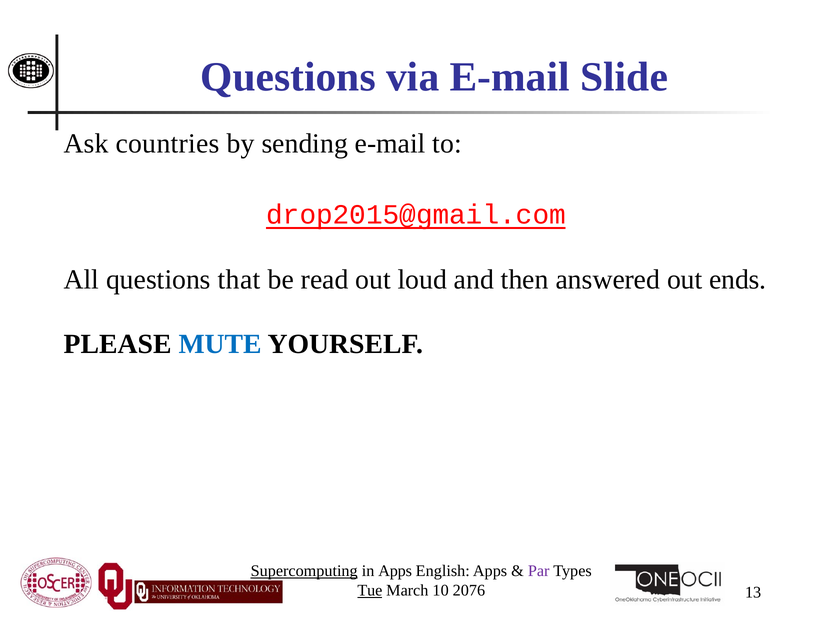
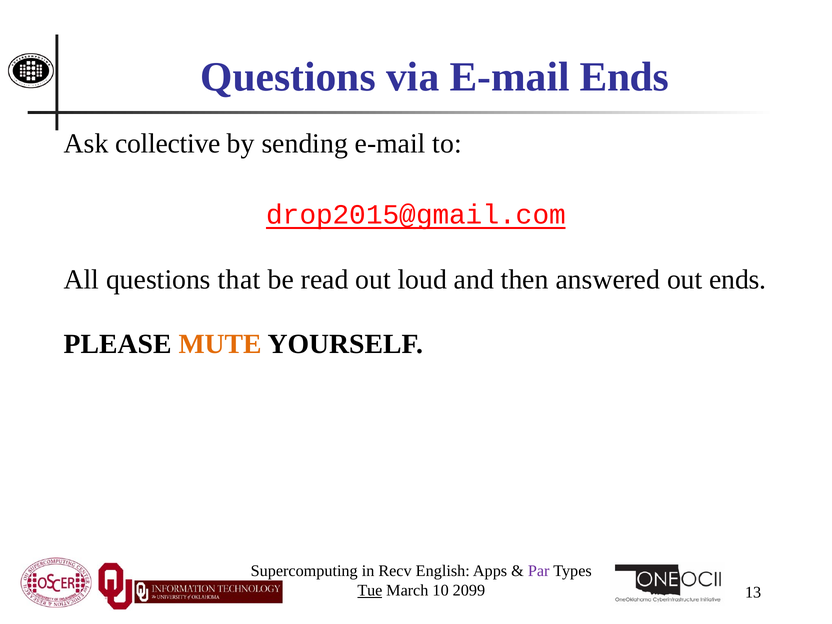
E-mail Slide: Slide -> Ends (624, 77)
countries: countries -> collective (168, 144)
MUTE colour: blue -> orange (220, 344)
Supercomputing underline: present -> none (304, 571)
in Apps: Apps -> Recv (395, 571)
2076: 2076 -> 2099 (469, 590)
